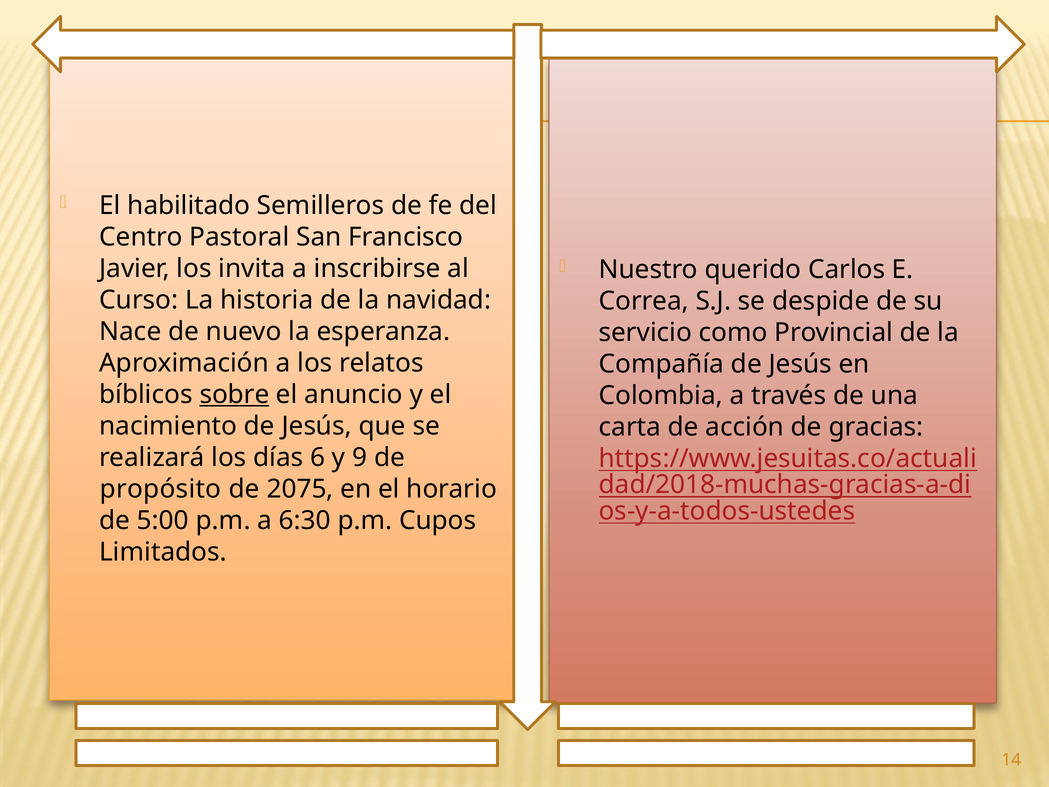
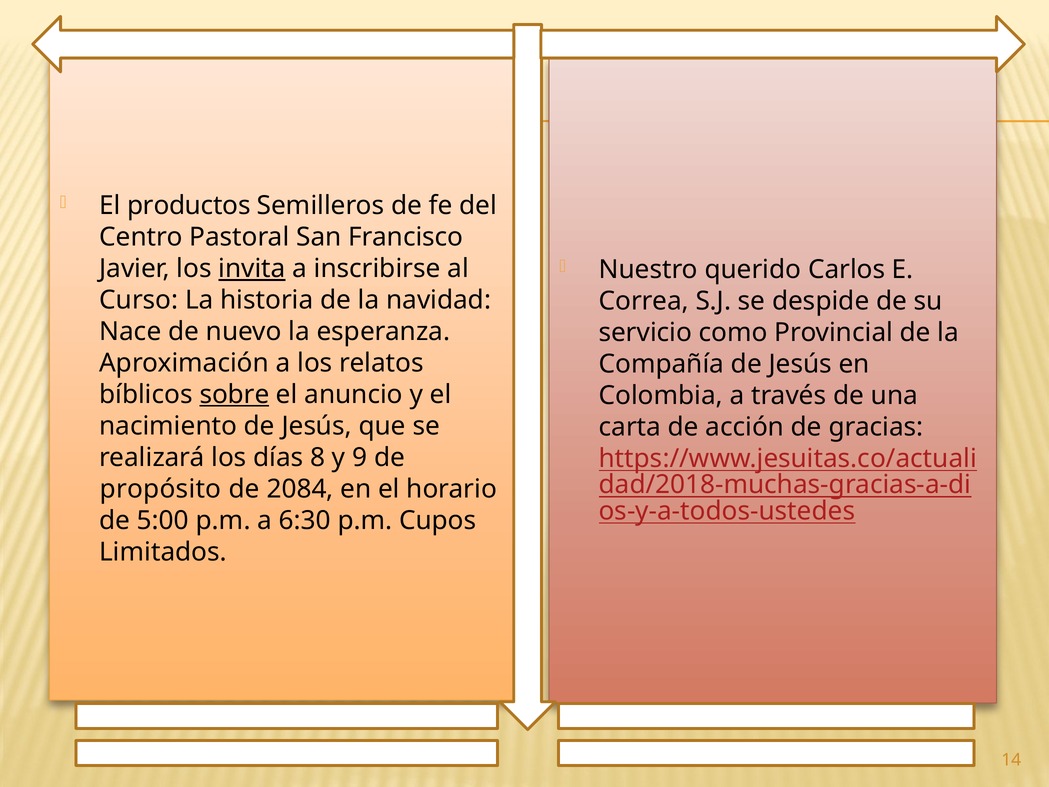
habilitado: habilitado -> productos (189, 206)
invita underline: none -> present (252, 269)
6: 6 -> 8 (318, 457)
2075: 2075 -> 2084 (300, 489)
